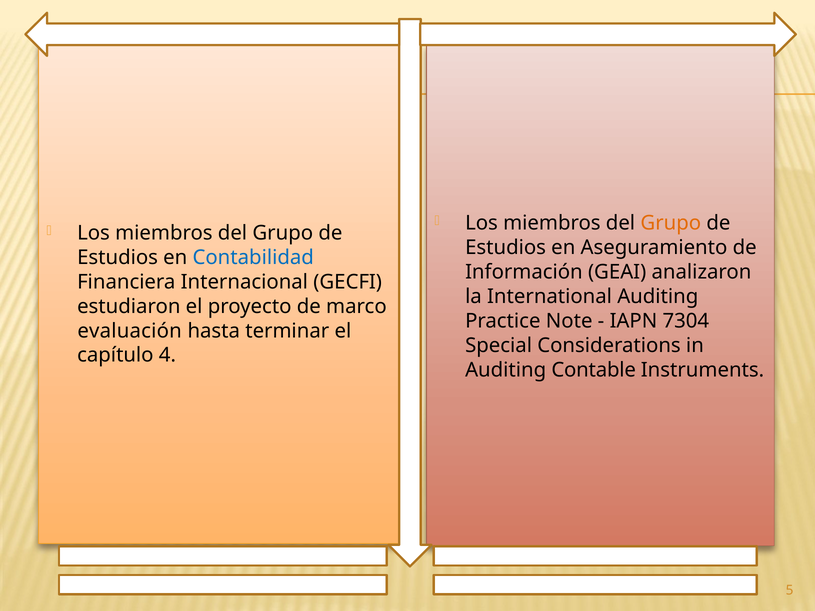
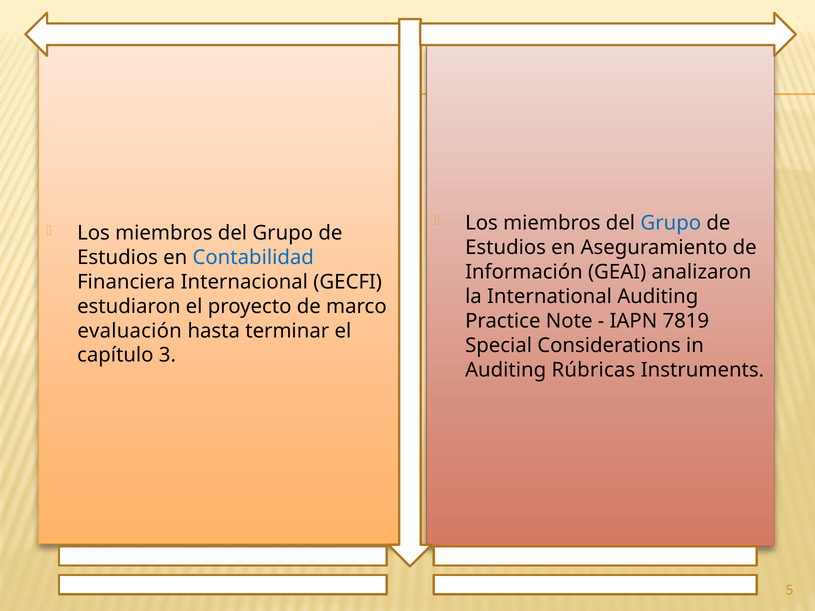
Grupo colour: orange -> blue (671, 223)
7304: 7304 -> 7819 (686, 321)
4: 4 -> 3 (167, 355)
Contable: Contable -> Rúbricas (593, 370)
